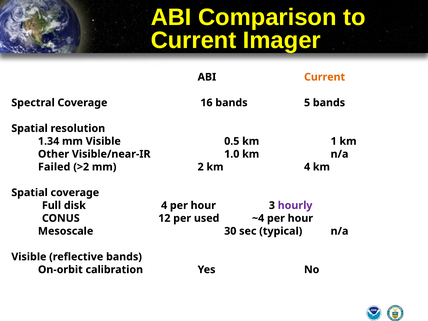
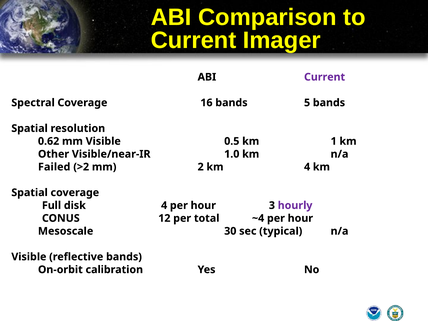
Current colour: orange -> purple (325, 77)
1.34: 1.34 -> 0.62 (49, 141)
used: used -> total (207, 218)
